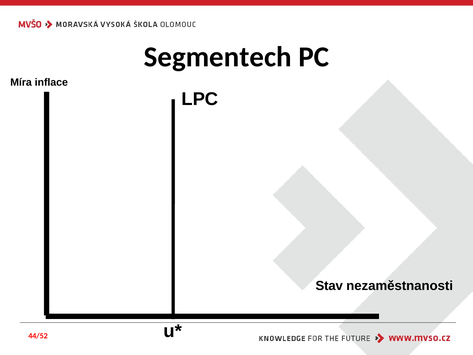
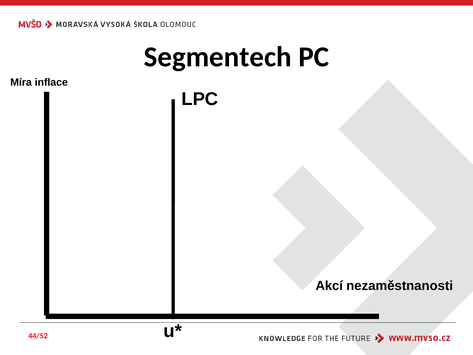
Stav: Stav -> Akcí (329, 286)
